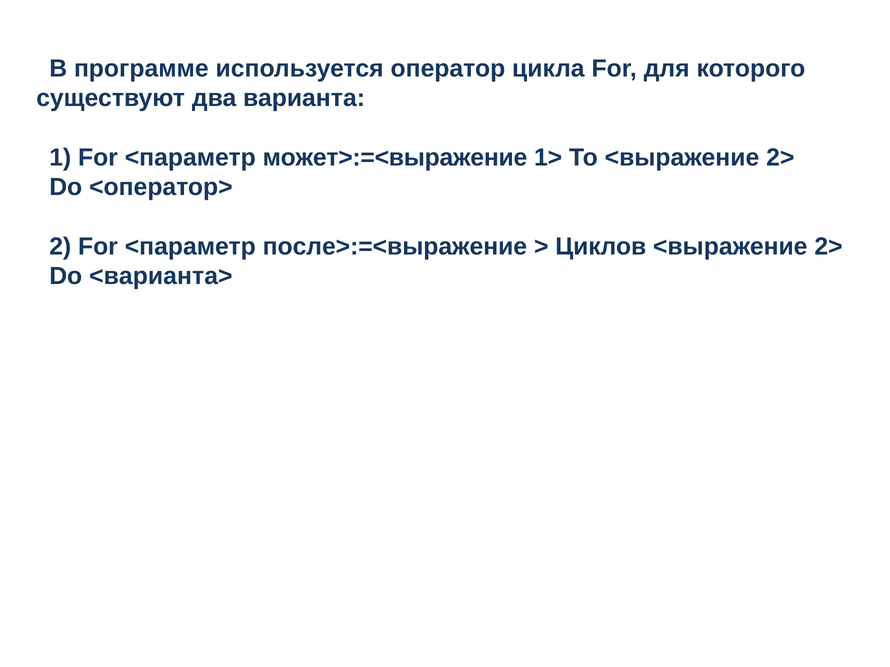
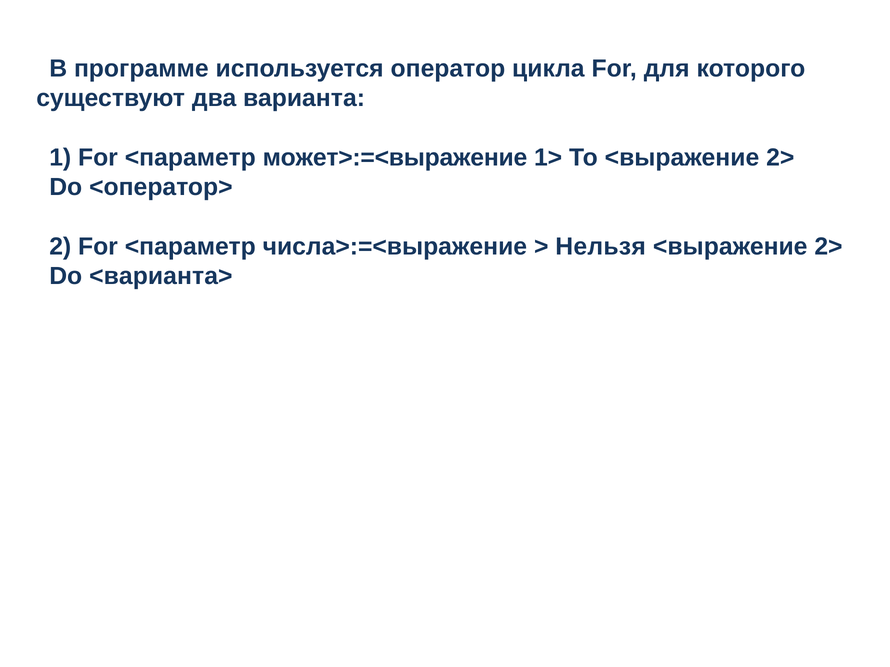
после>:=<выражение: после>:=<выражение -> числа>:=<выражение (395, 247)
Циклов: Циклов -> Нельзя (601, 247)
